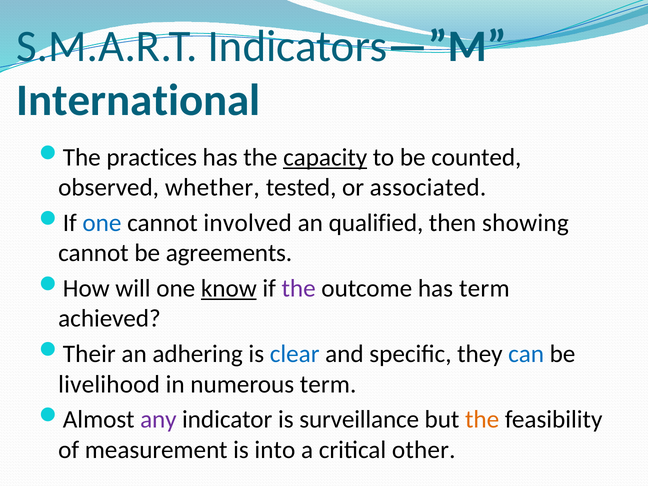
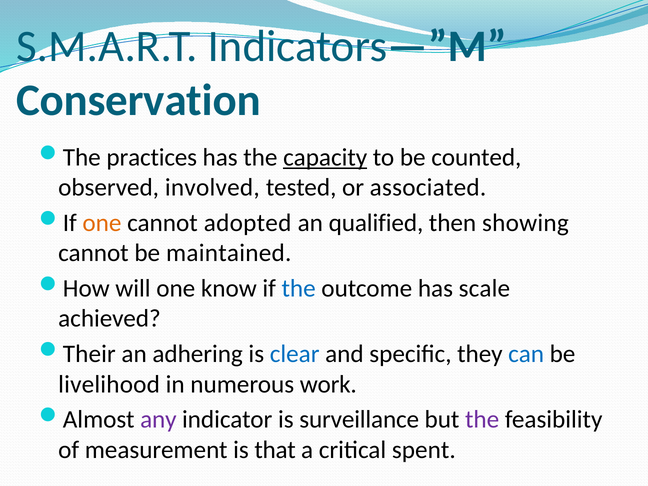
International: International -> Conservation (138, 100)
whether: whether -> involved (212, 188)
one colour: blue -> orange (102, 223)
involved: involved -> adopted (248, 223)
agreements: agreements -> maintained (229, 253)
know underline: present -> none (229, 288)
the colour: purple -> blue (299, 288)
has term: term -> scale (484, 288)
numerous term: term -> work (328, 384)
the colour: orange -> purple (482, 420)
into: into -> that (275, 450)
other: other -> spent (424, 450)
